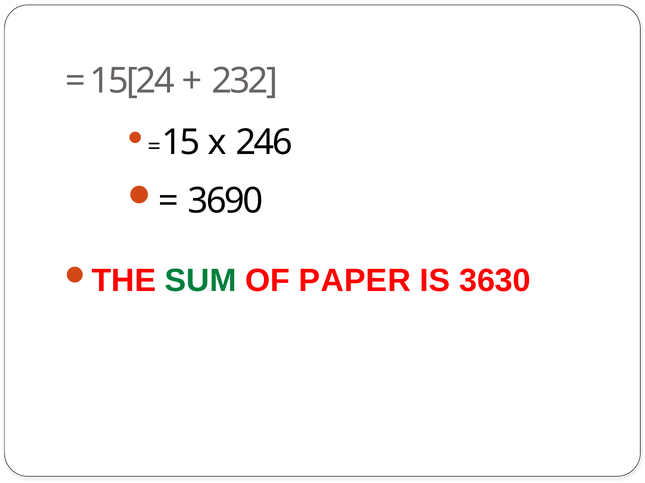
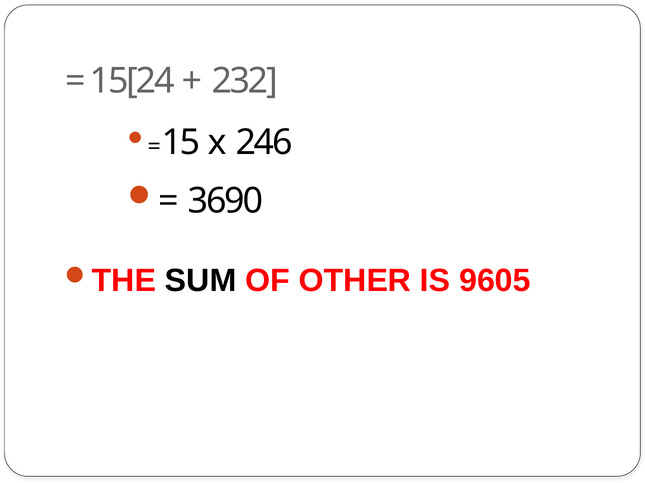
SUM colour: green -> black (201, 281)
PAPER: PAPER -> OTHER (355, 281)
3630: 3630 -> 9605 (495, 281)
